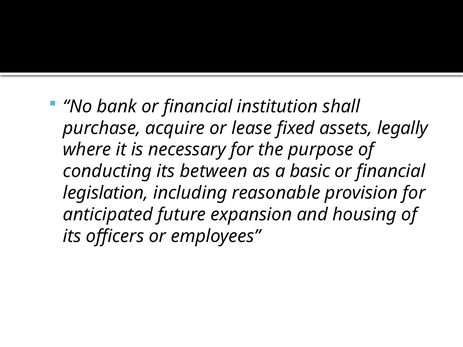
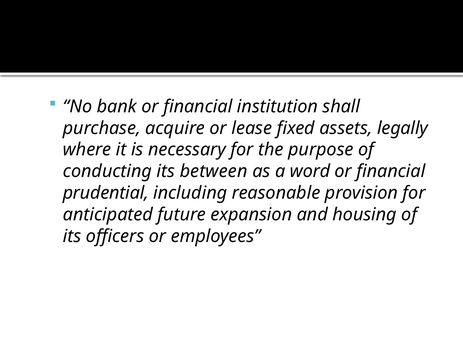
basic: basic -> word (310, 171)
legislation: legislation -> prudential (106, 193)
